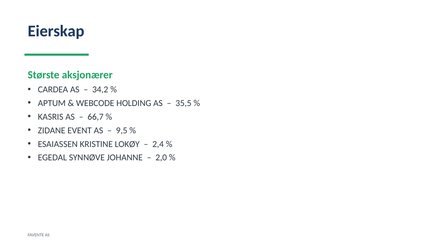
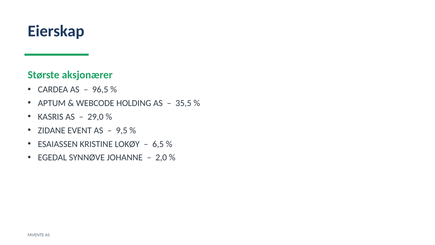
34,2: 34,2 -> 96,5 (100, 89)
66,7: 66,7 -> 29,0 (96, 117)
2,4: 2,4 -> 6,5 (158, 144)
